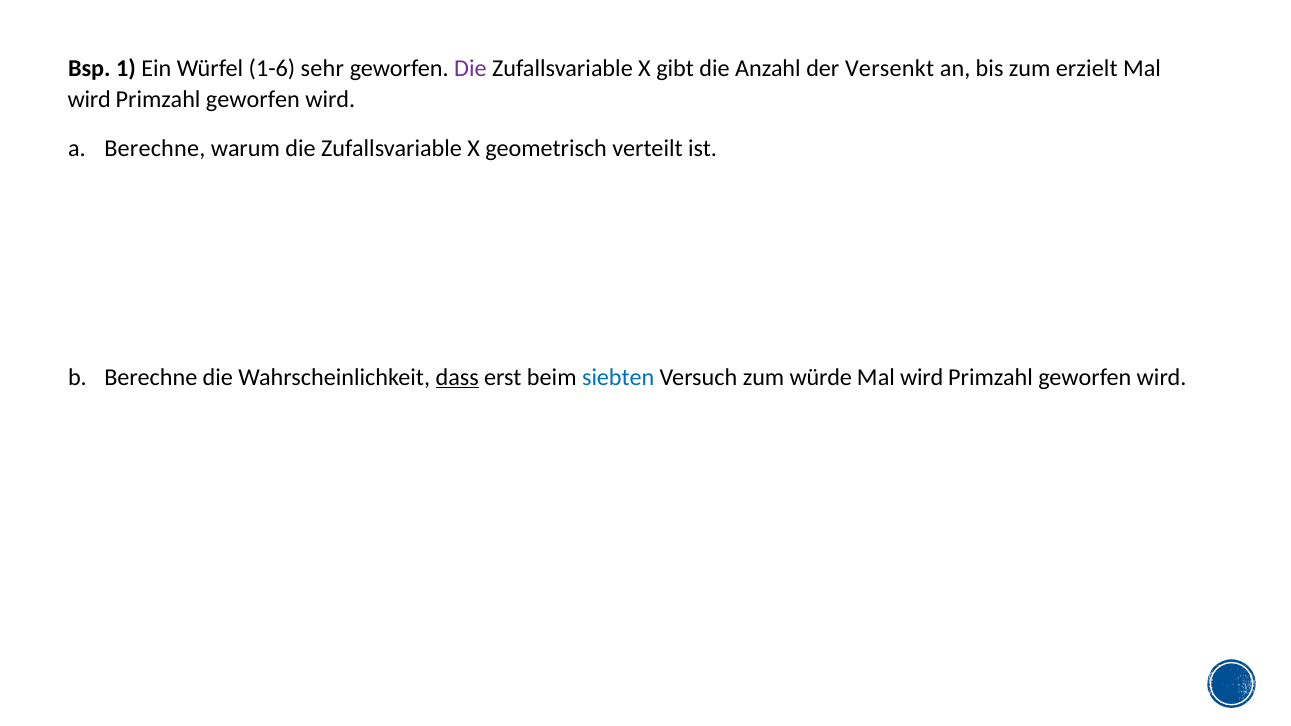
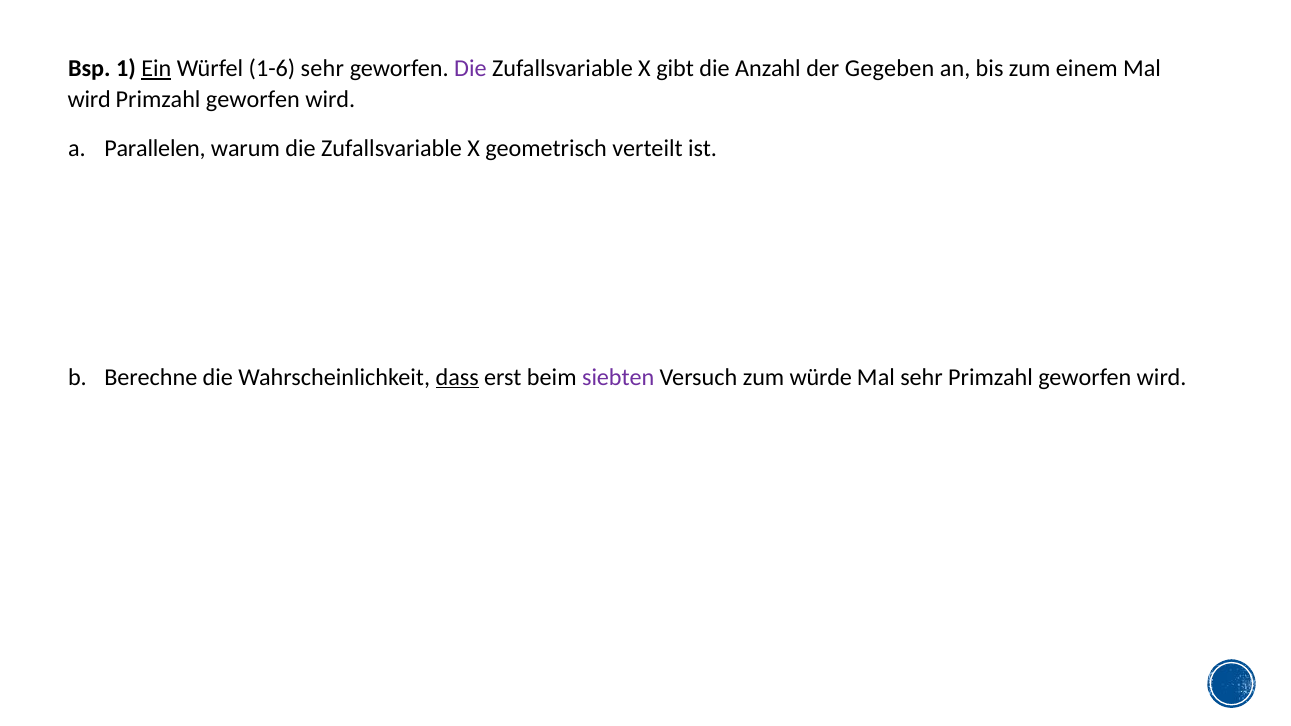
Ein underline: none -> present (156, 69)
Versenkt: Versenkt -> Gegeben (890, 69)
erzielt: erzielt -> einem (1087, 69)
Berechne: Berechne -> Parallelen (155, 148)
siebten colour: blue -> purple (618, 377)
wird: wird -> sehr (922, 377)
